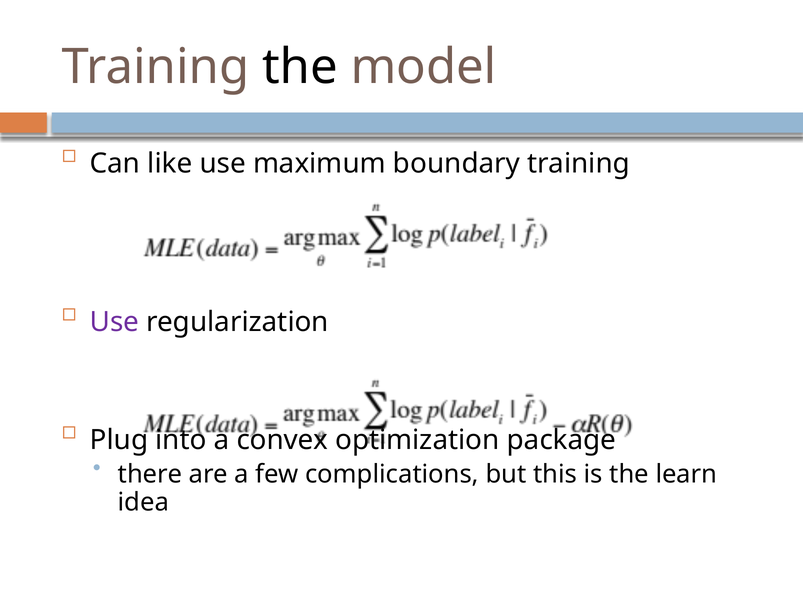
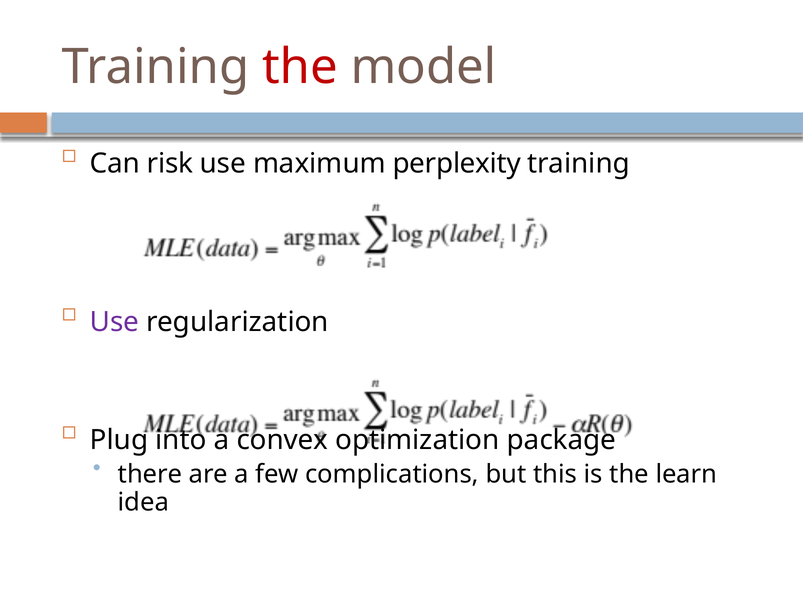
the colour: black -> red (300, 67)
like: like -> risk (170, 163)
boundary: boundary -> perplexity (457, 163)
